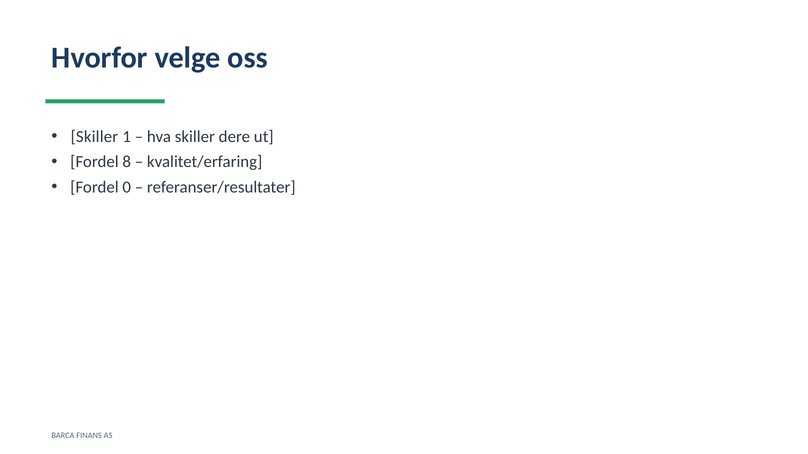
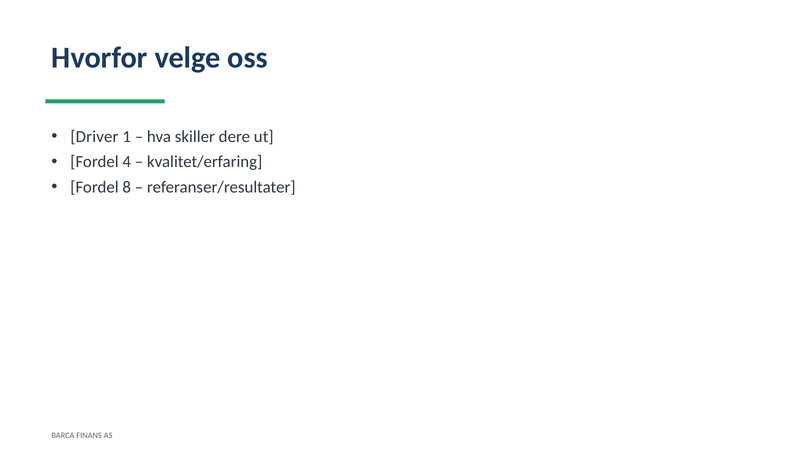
Skiller: Skiller -> Driver (94, 137)
8: 8 -> 4 (127, 162)
0: 0 -> 8 (127, 187)
